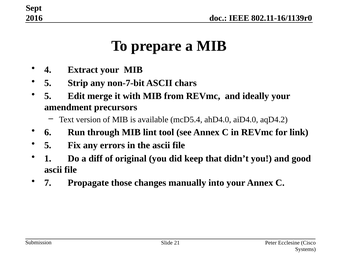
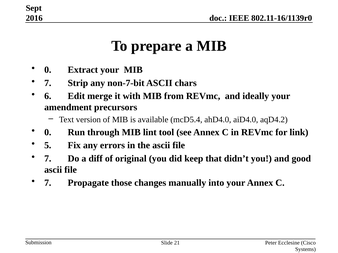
4: 4 -> 0 (48, 70)
5: 5 -> 7 (48, 83)
5: 5 -> 6 (48, 96)
6: 6 -> 0 (48, 133)
1: 1 -> 7 (48, 159)
